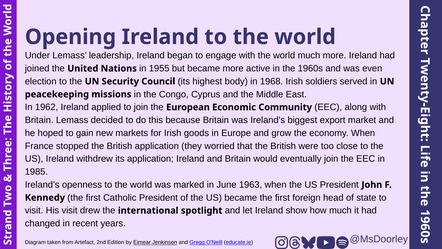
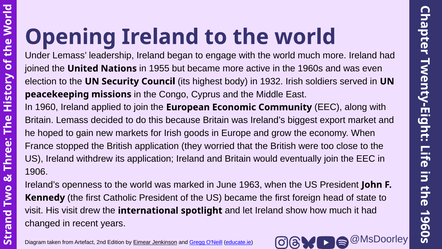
1968: 1968 -> 1932 (272, 81)
1962: 1962 -> 1960 (47, 107)
1985: 1985 -> 1906 (36, 172)
